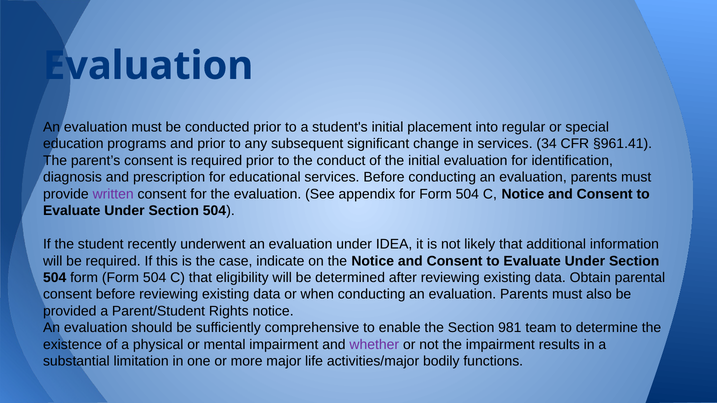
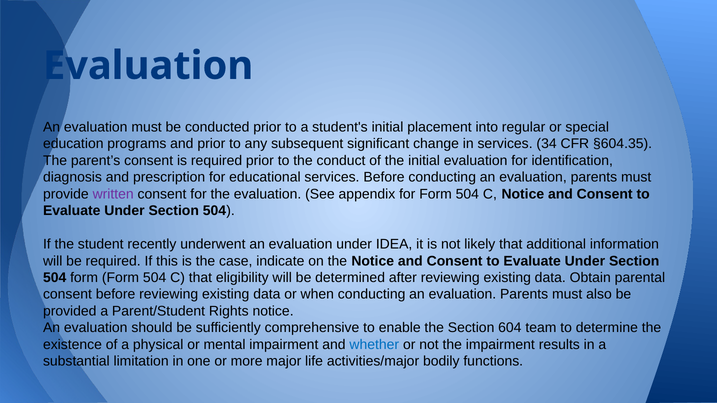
§961.41: §961.41 -> §604.35 (623, 144)
981: 981 -> 604 (510, 328)
whether colour: purple -> blue (374, 345)
